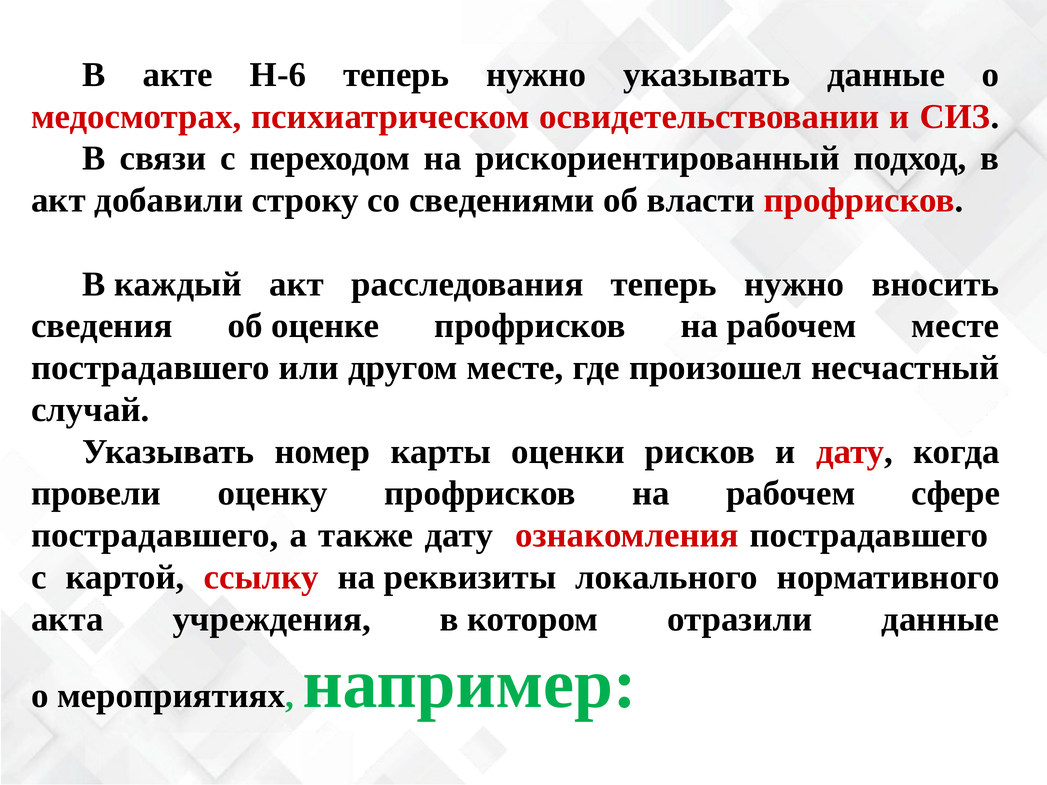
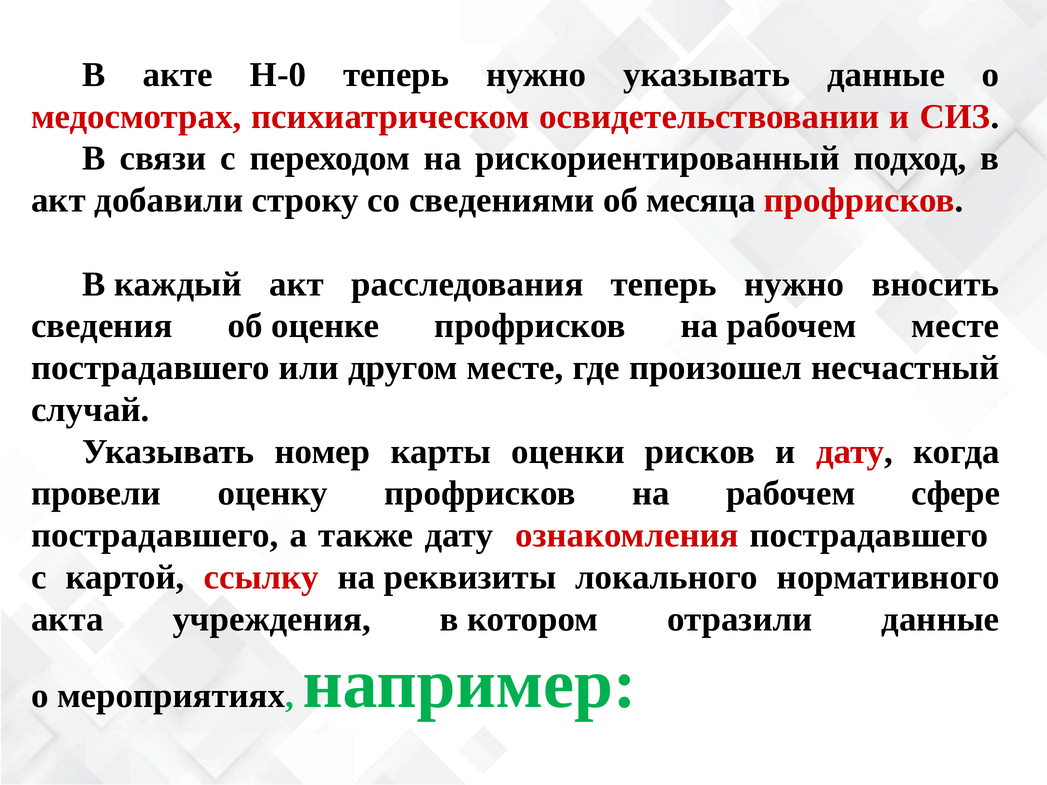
Н-6: Н-6 -> Н-0 (278, 75)
власти: власти -> месяца (701, 200)
